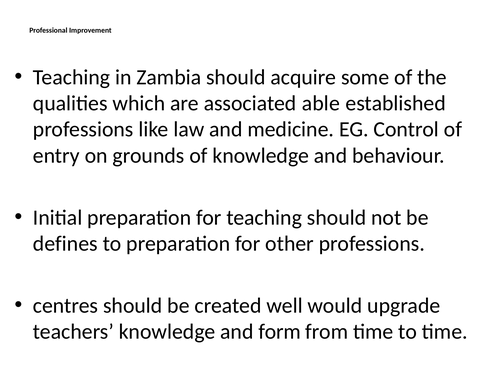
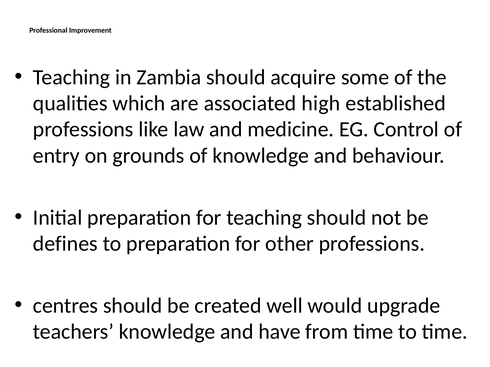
able: able -> high (321, 103)
form: form -> have (280, 332)
